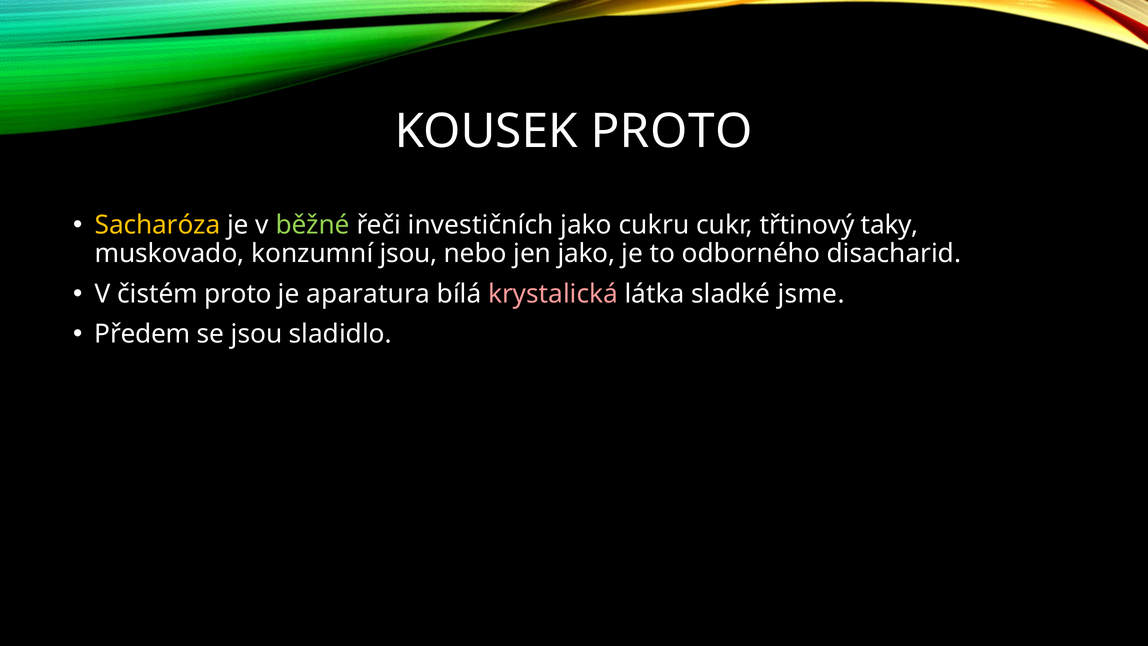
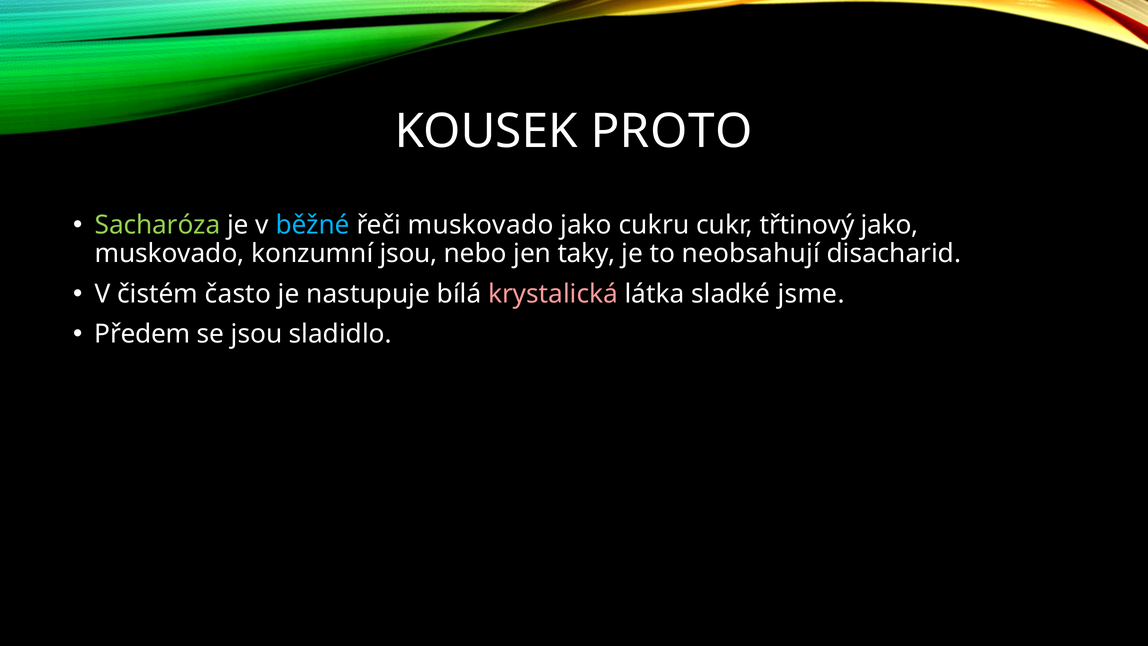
Sacharóza colour: yellow -> light green (158, 225)
běžné colour: light green -> light blue (313, 225)
řeči investičních: investičních -> muskovado (481, 225)
třtinový taky: taky -> jako (890, 225)
jen jako: jako -> taky (586, 253)
odborného: odborného -> neobsahují (751, 253)
čistém proto: proto -> často (238, 294)
aparatura: aparatura -> nastupuje (368, 294)
